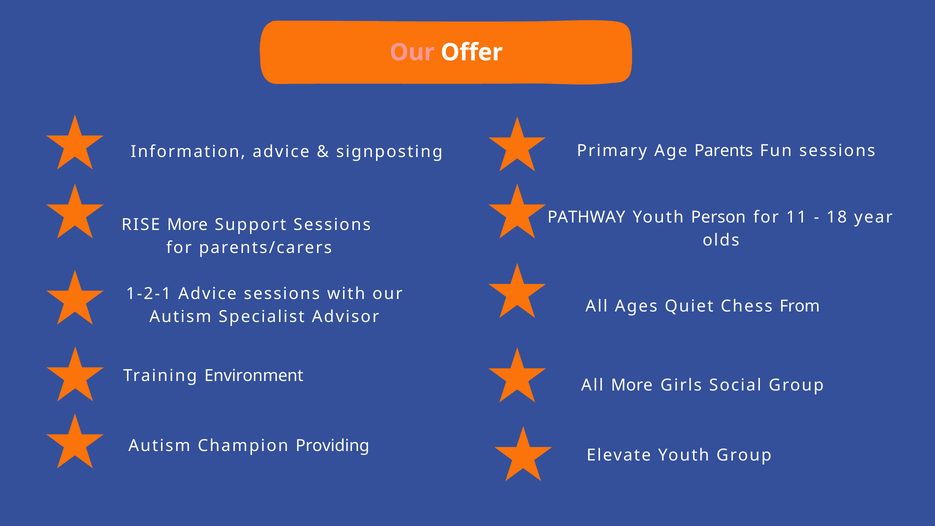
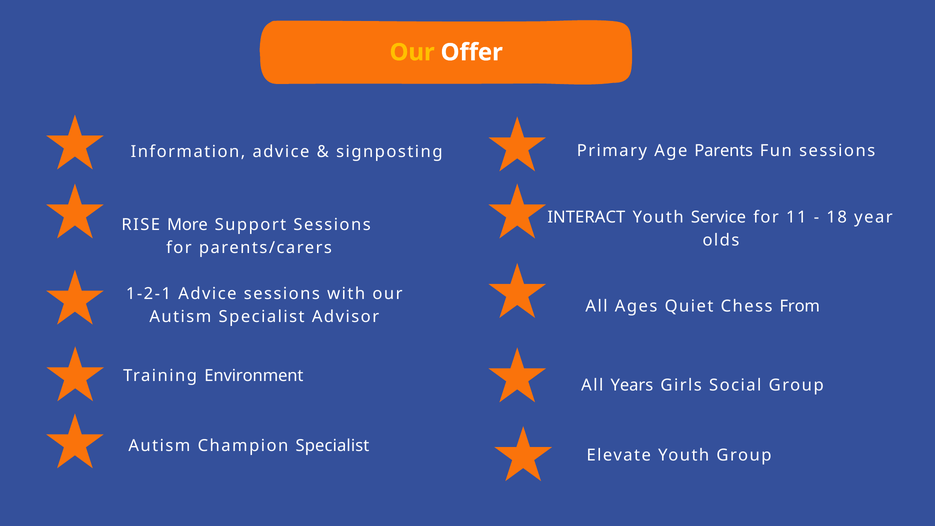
Our colour: pink -> yellow (412, 52)
PATHWAY: PATHWAY -> INTERACT (586, 217)
Person: Person -> Service (718, 217)
All More: More -> Years (632, 385)
Champion Providing: Providing -> Specialist (332, 446)
